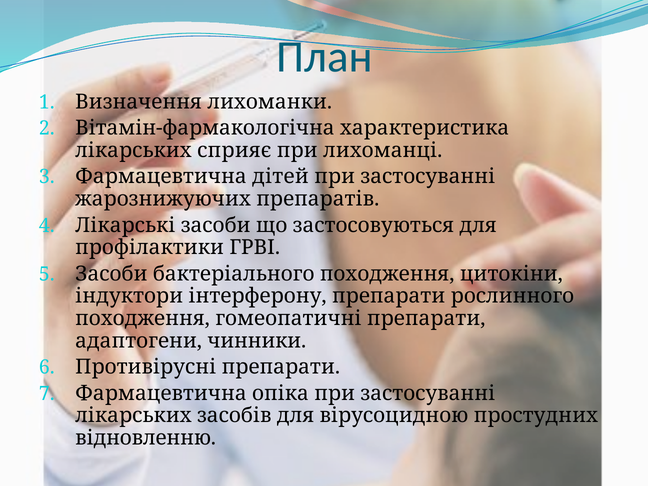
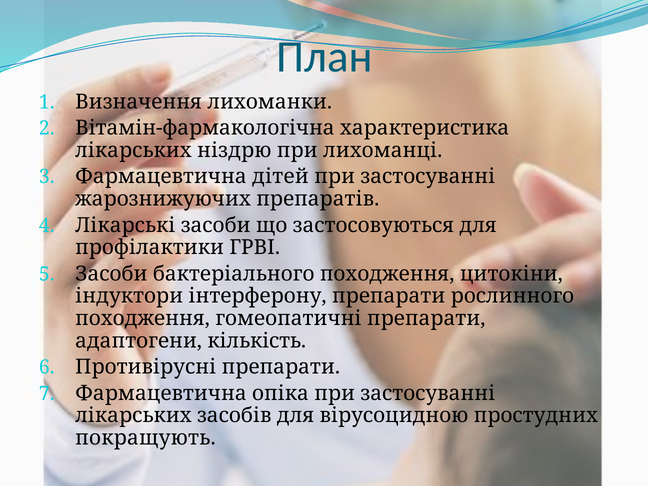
сприяє: сприяє -> ніздрю (234, 150)
чинники: чинники -> кількість (257, 341)
відновленню: відновленню -> покращують (145, 438)
